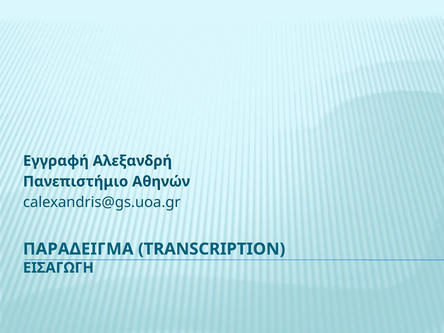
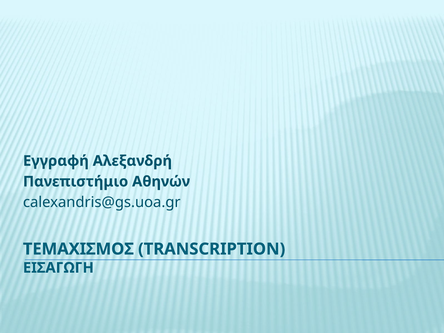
ΠΑΡΑΔΕΙΓΜΑ: ΠΑΡΑΔΕΙΓΜΑ -> ΤΕΜΑΧΙΣΜOΣ (78, 249)
